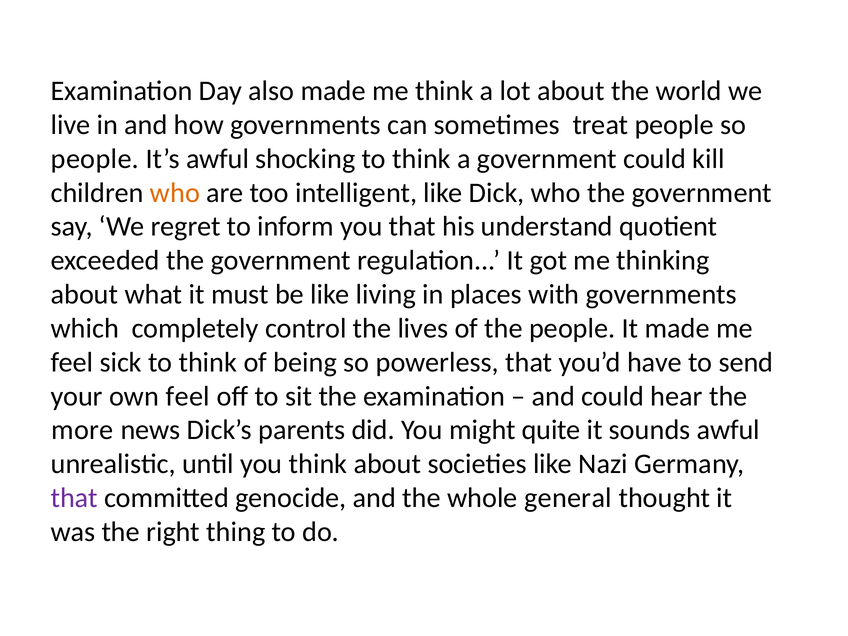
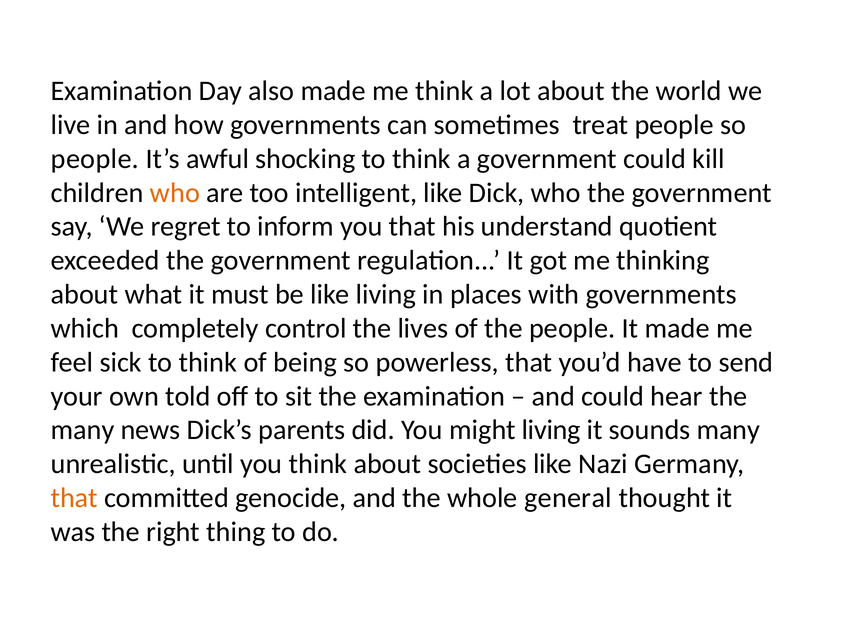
own feel: feel -> told (188, 396)
more: more -> many (83, 430)
might quite: quite -> living (551, 430)
sounds awful: awful -> many (728, 430)
that colour: purple -> orange (74, 498)
